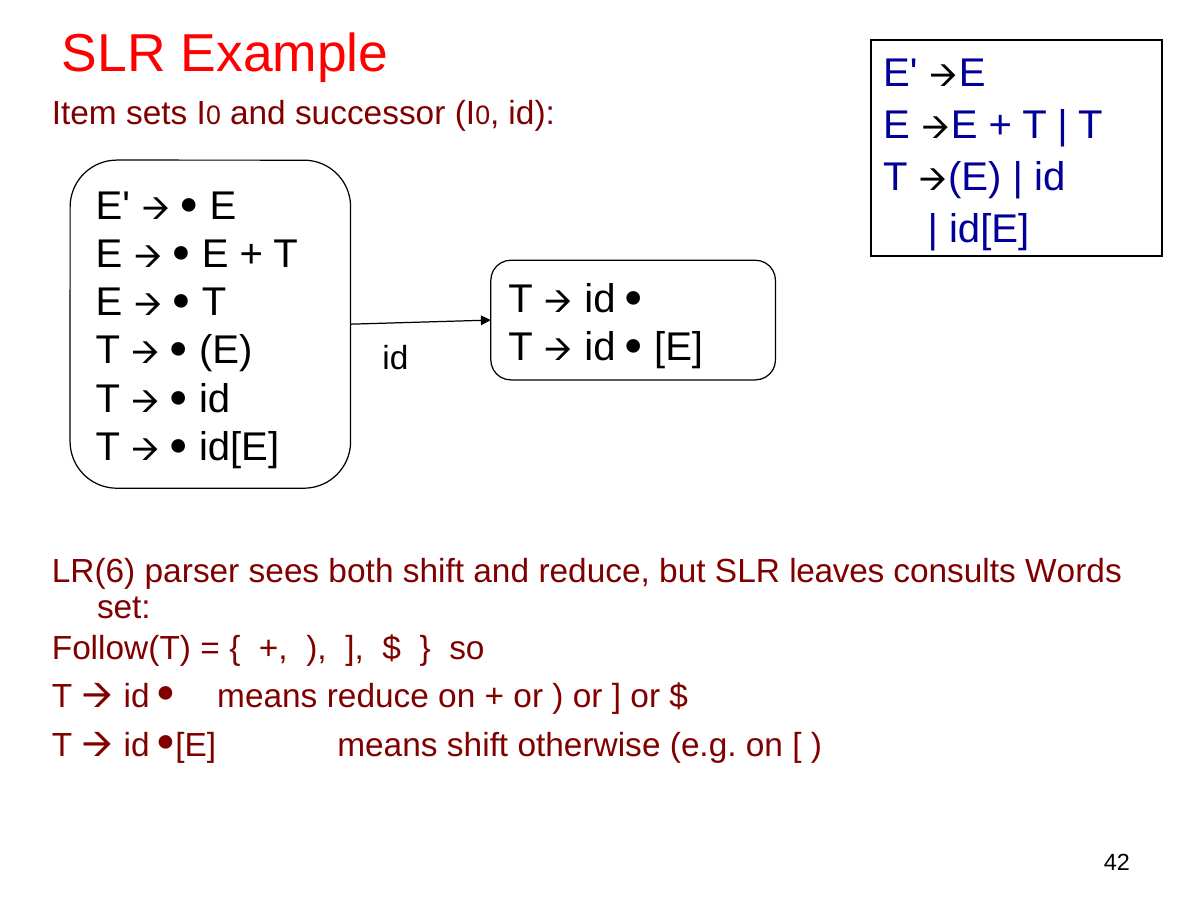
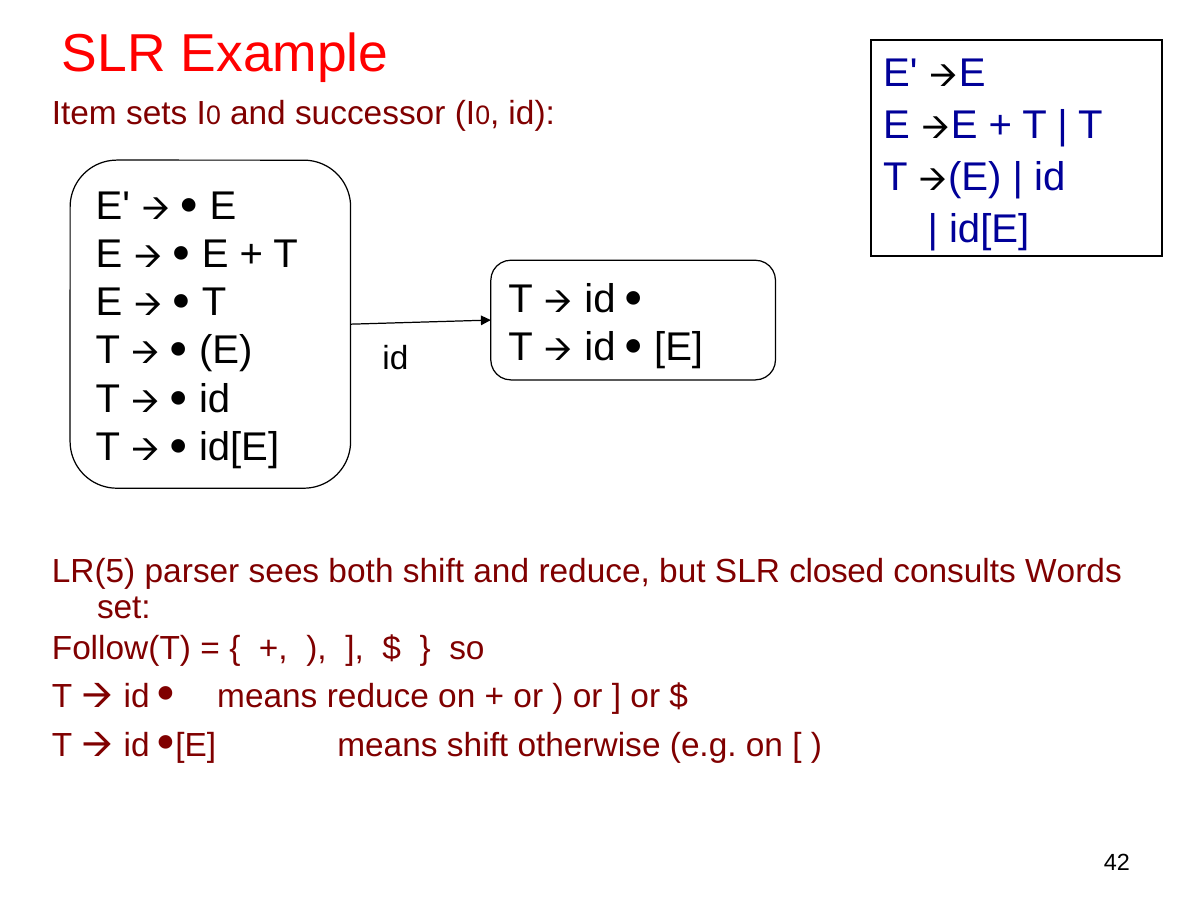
LR(6: LR(6 -> LR(5 (94, 572)
leaves: leaves -> closed (837, 572)
